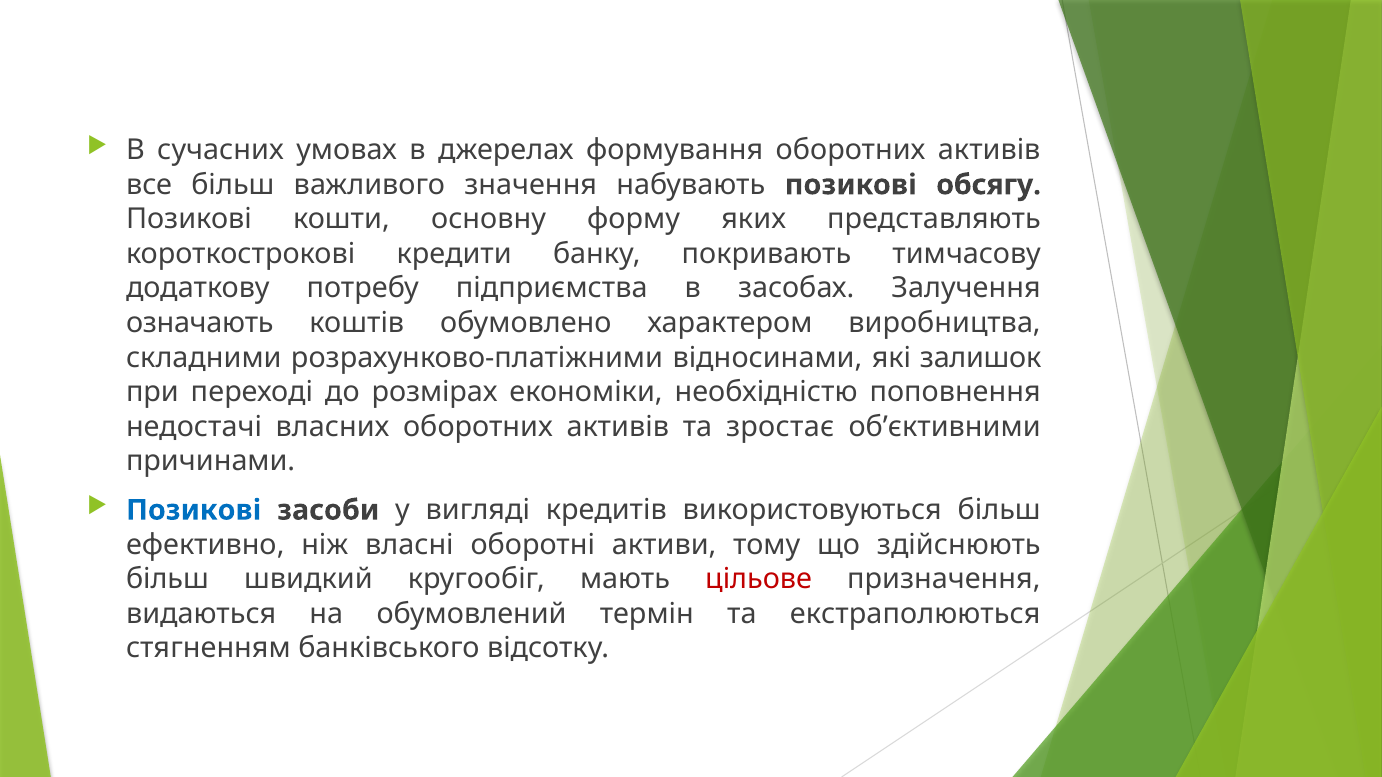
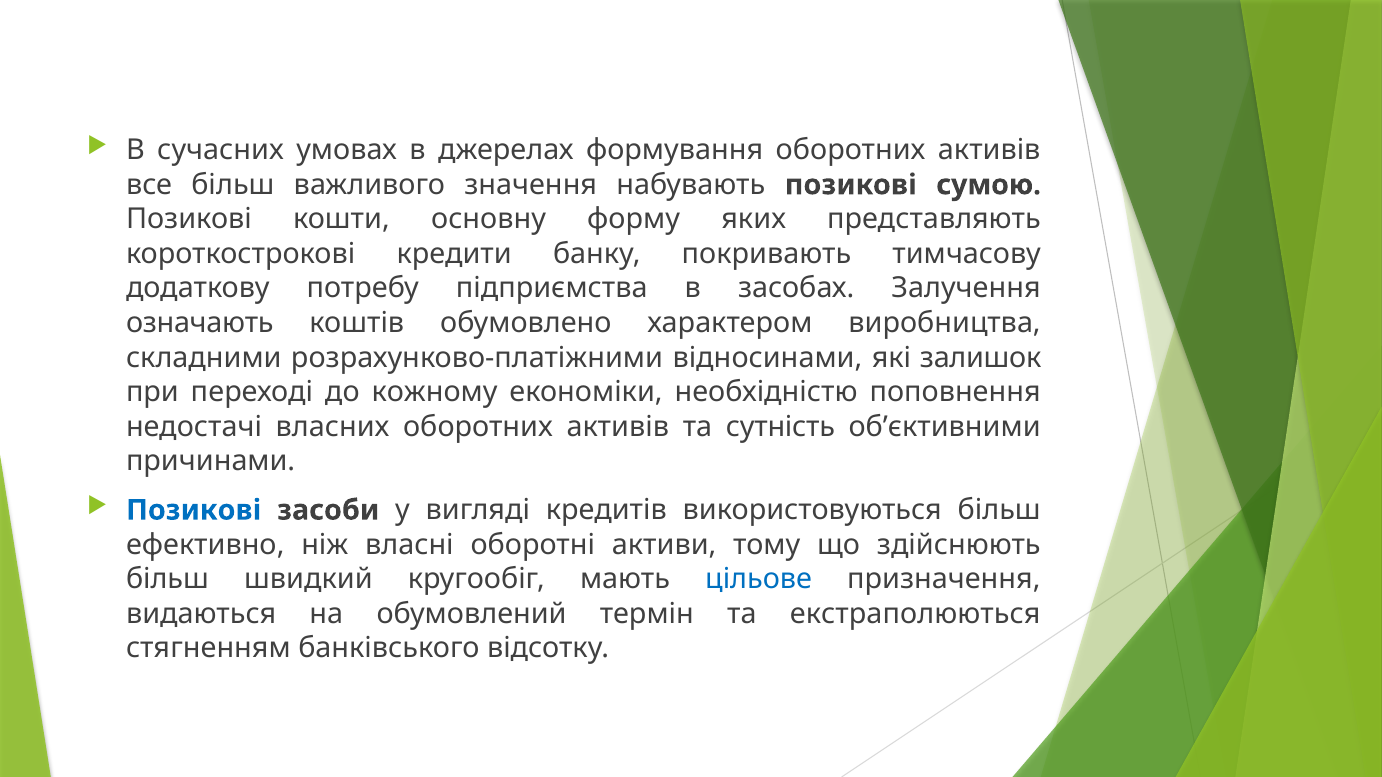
обсягу: обсягу -> сумою (989, 185)
розмірах: розмірах -> кожному (435, 392)
зростає: зростає -> сутність (780, 427)
цільове colour: red -> blue (759, 579)
